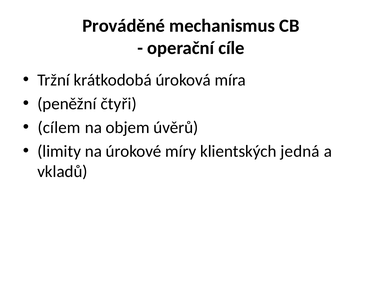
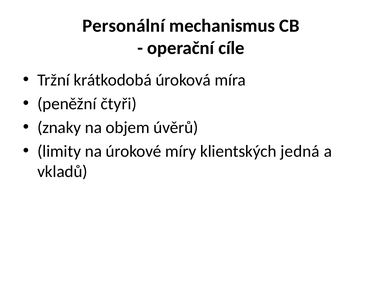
Prováděné: Prováděné -> Personální (124, 26)
cílem: cílem -> znaky (59, 128)
